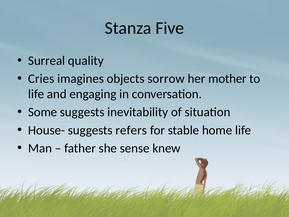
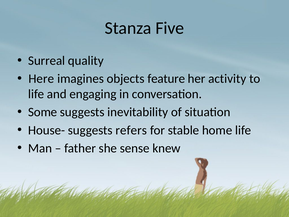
Cries: Cries -> Here (41, 79)
sorrow: sorrow -> feature (166, 79)
mother: mother -> activity (227, 79)
